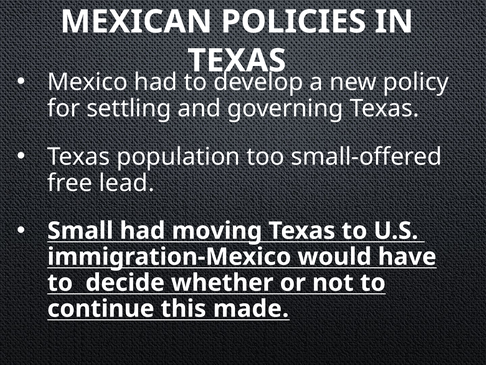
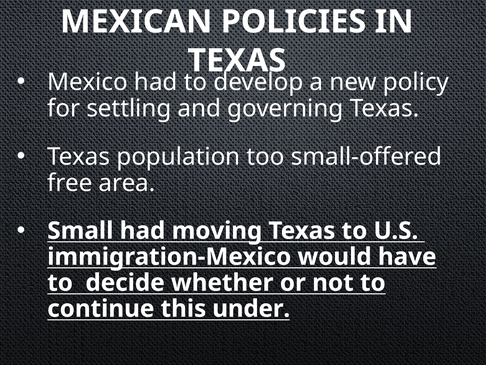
lead: lead -> area (127, 183)
made: made -> under (251, 308)
